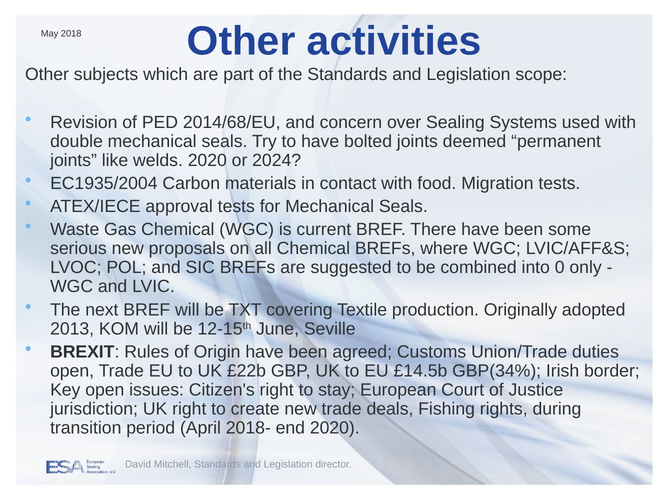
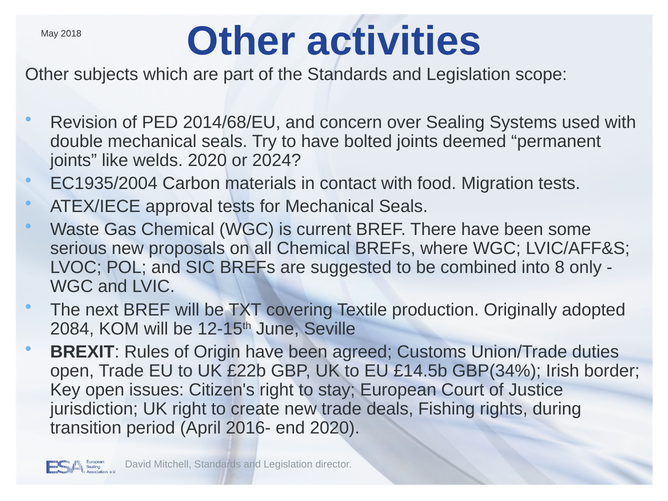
0: 0 -> 8 (560, 268)
2013: 2013 -> 2084 (72, 329)
2018-: 2018- -> 2016- (248, 428)
